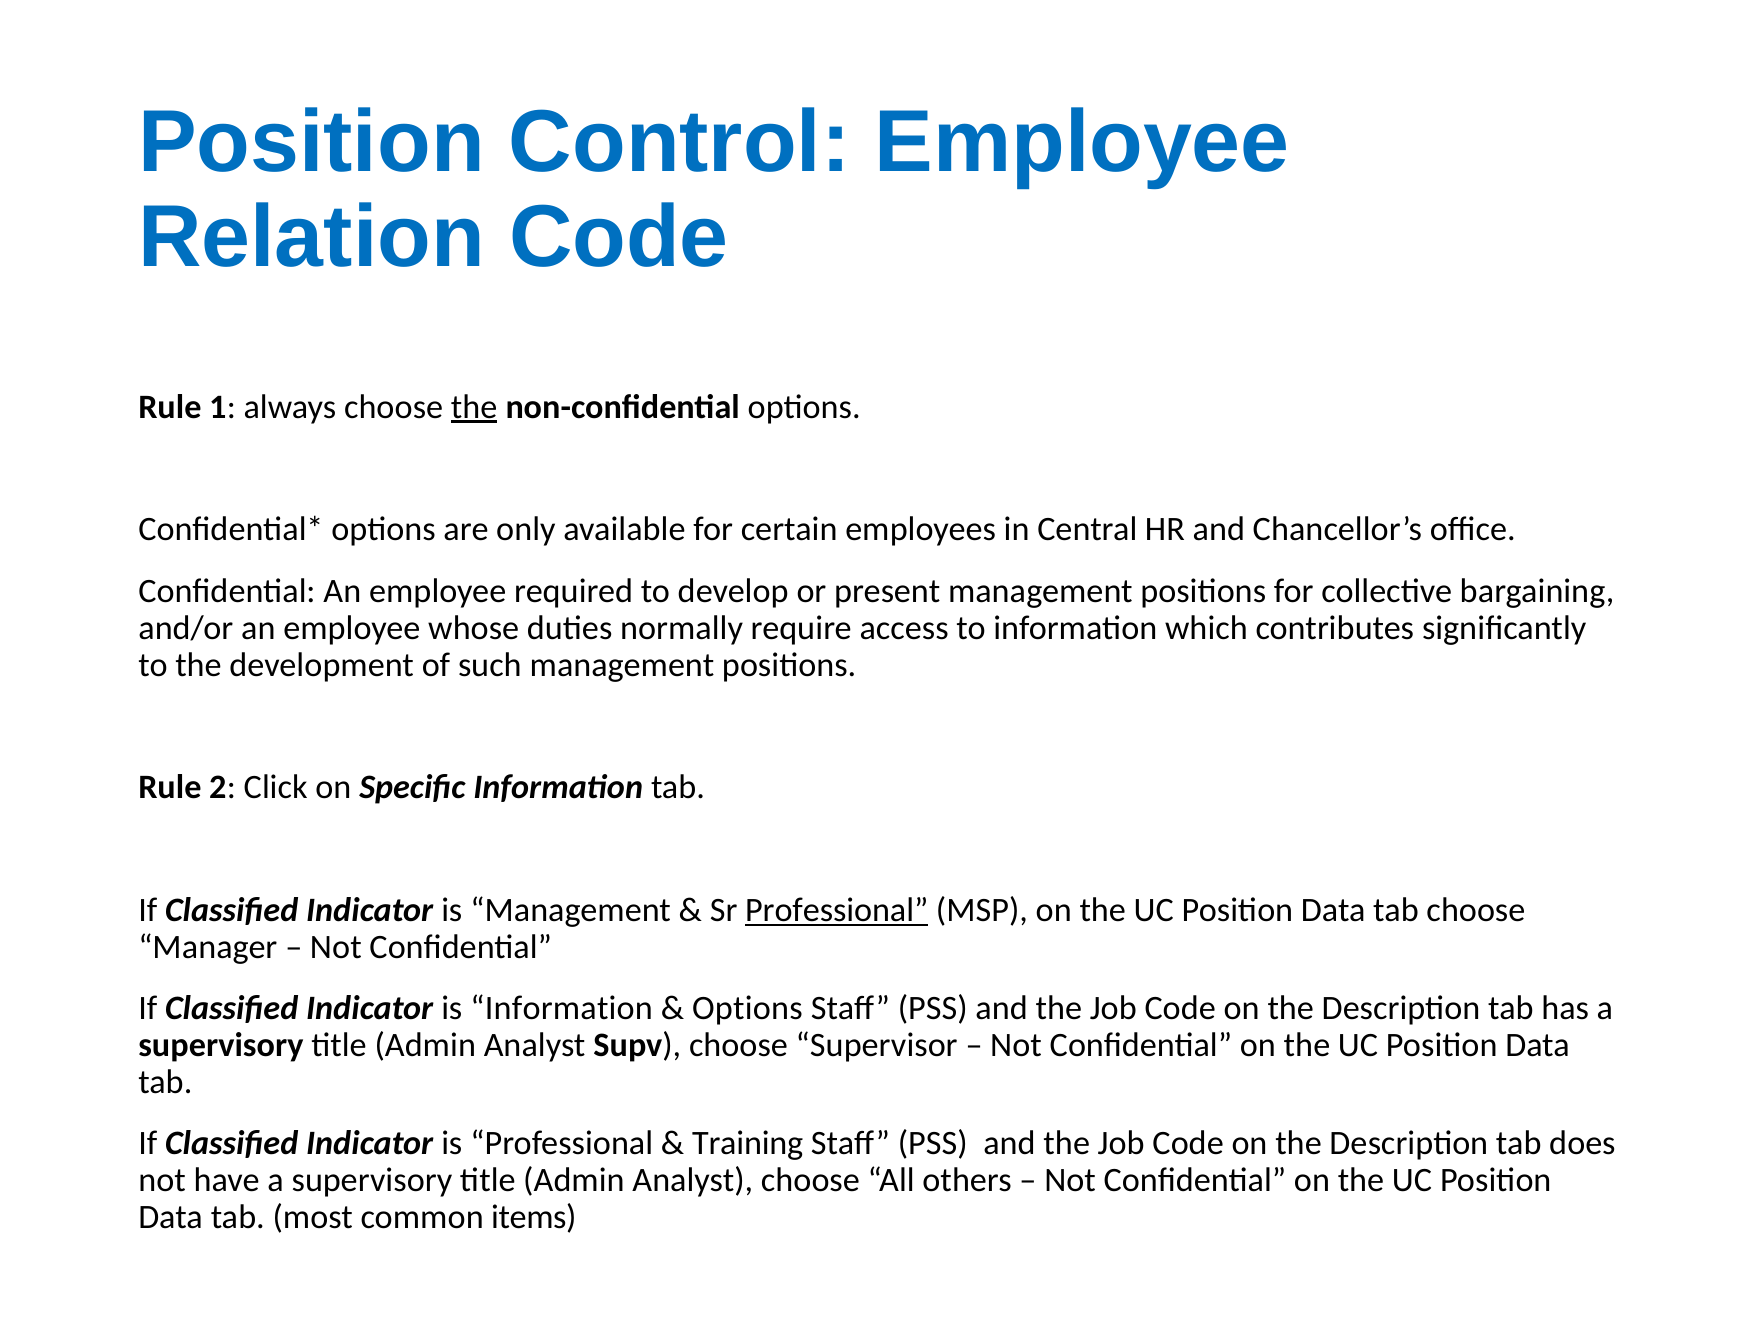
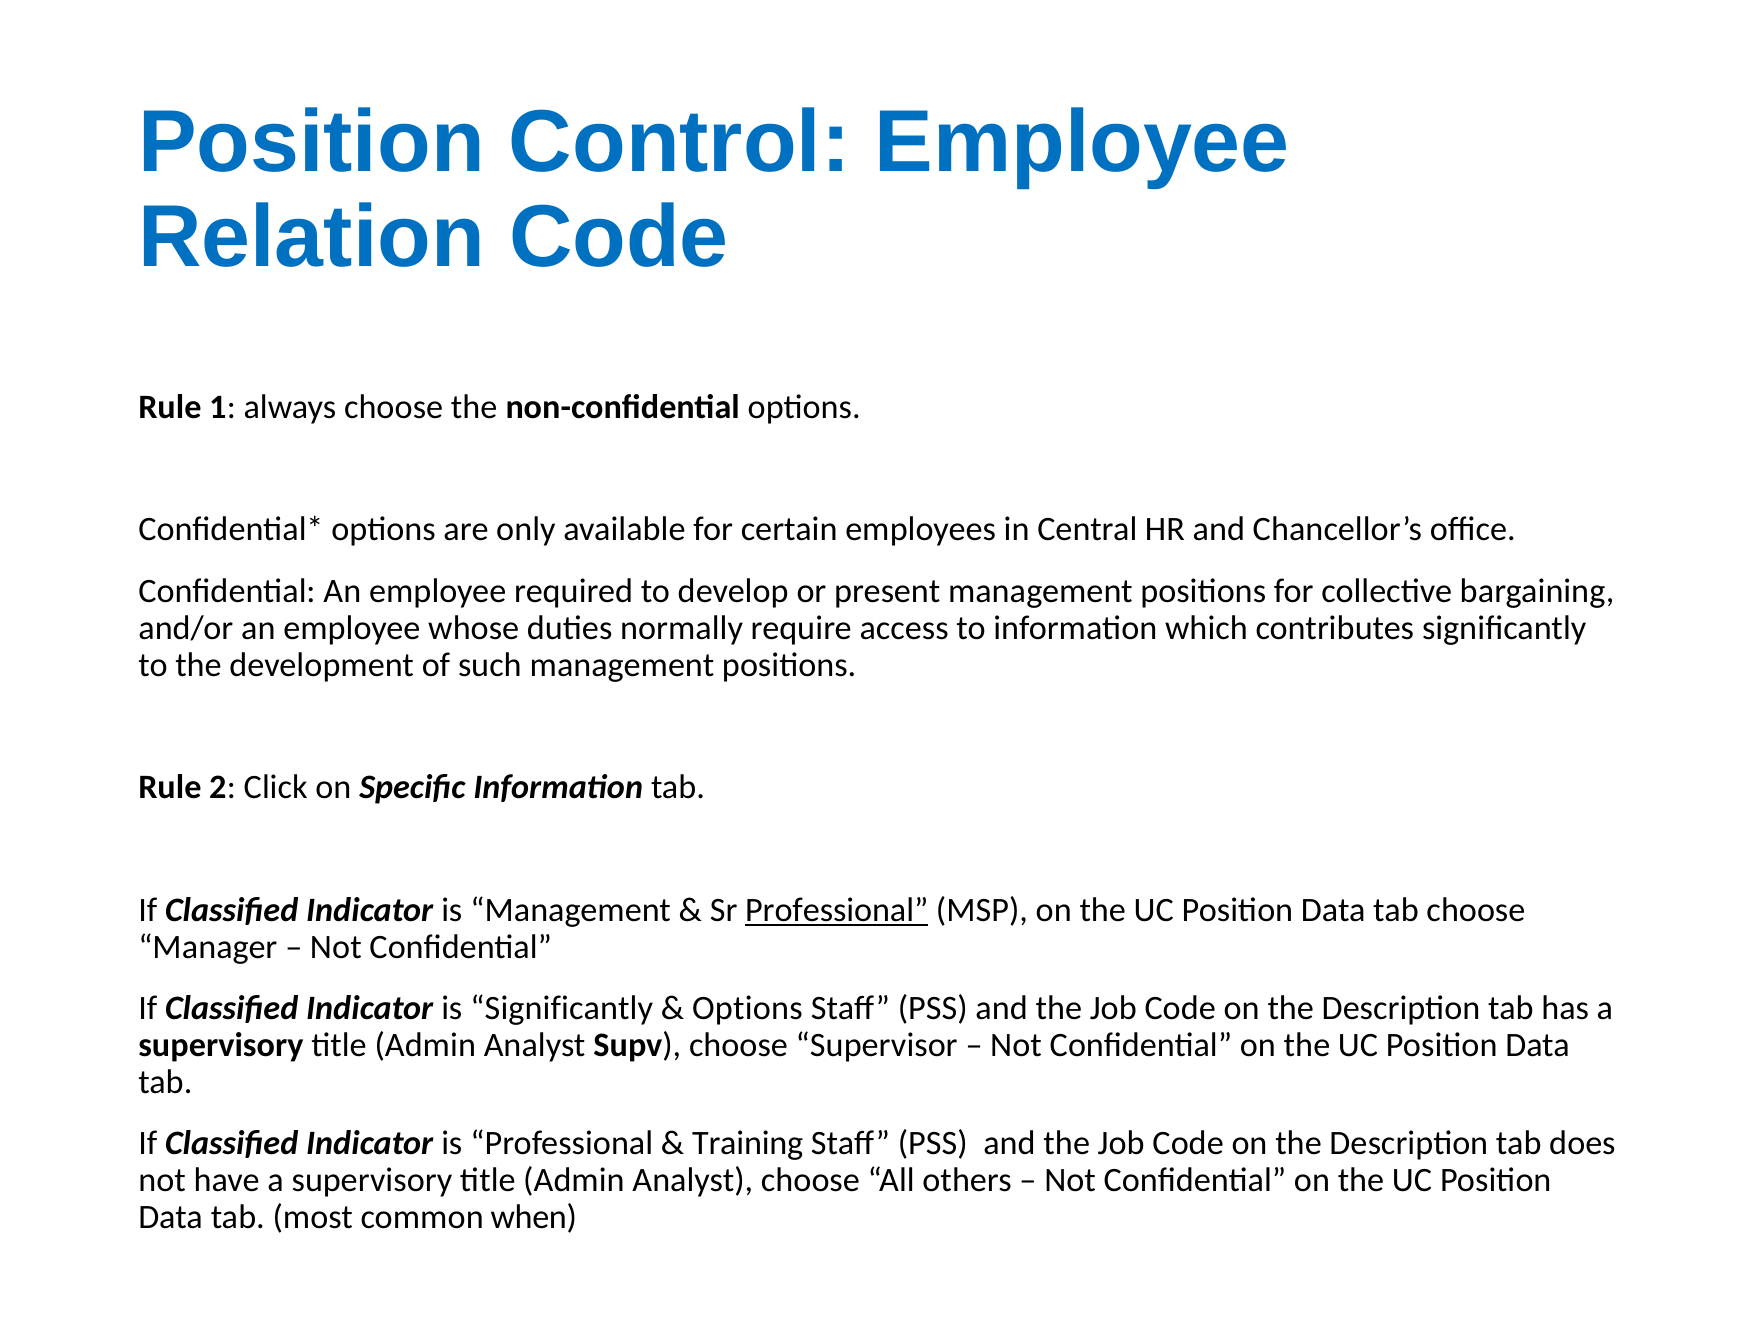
the underline: present -> none (474, 407)
is Information: Information -> Significantly (562, 1009)
items: items -> when (534, 1218)
